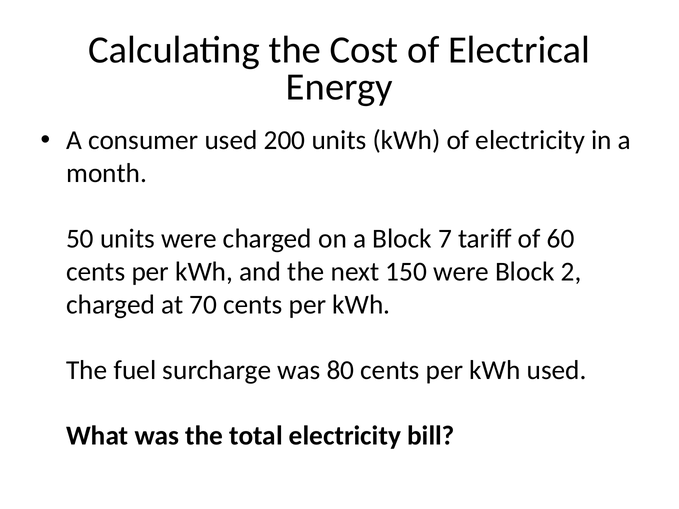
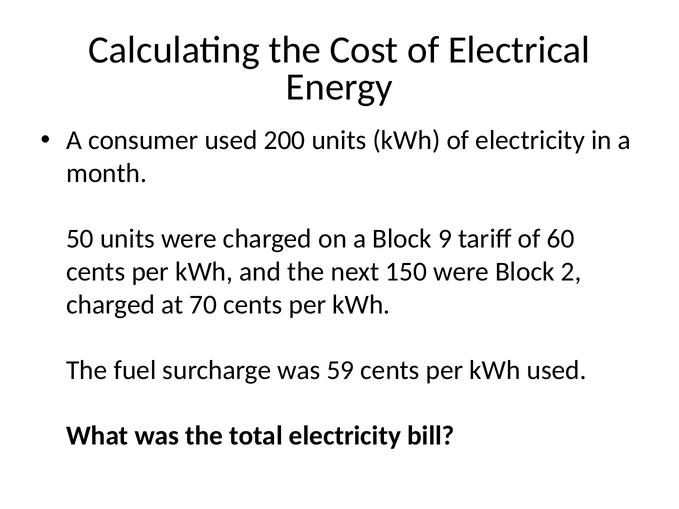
7: 7 -> 9 (445, 239)
80: 80 -> 59 (340, 370)
